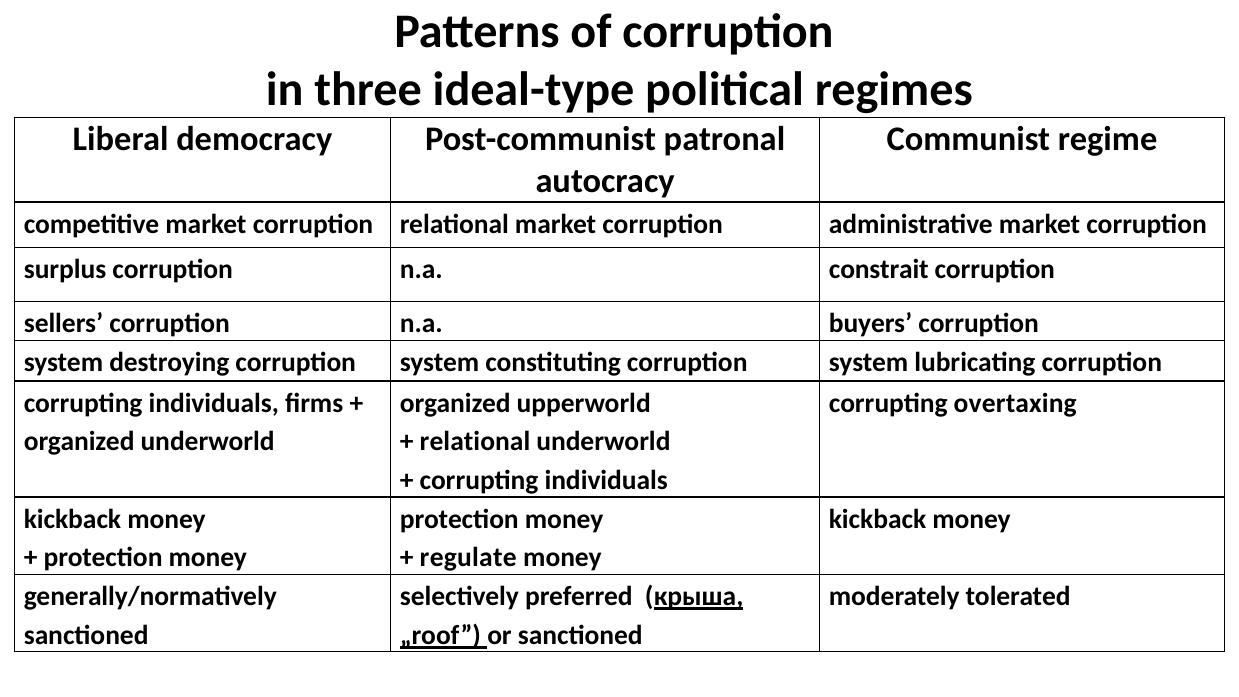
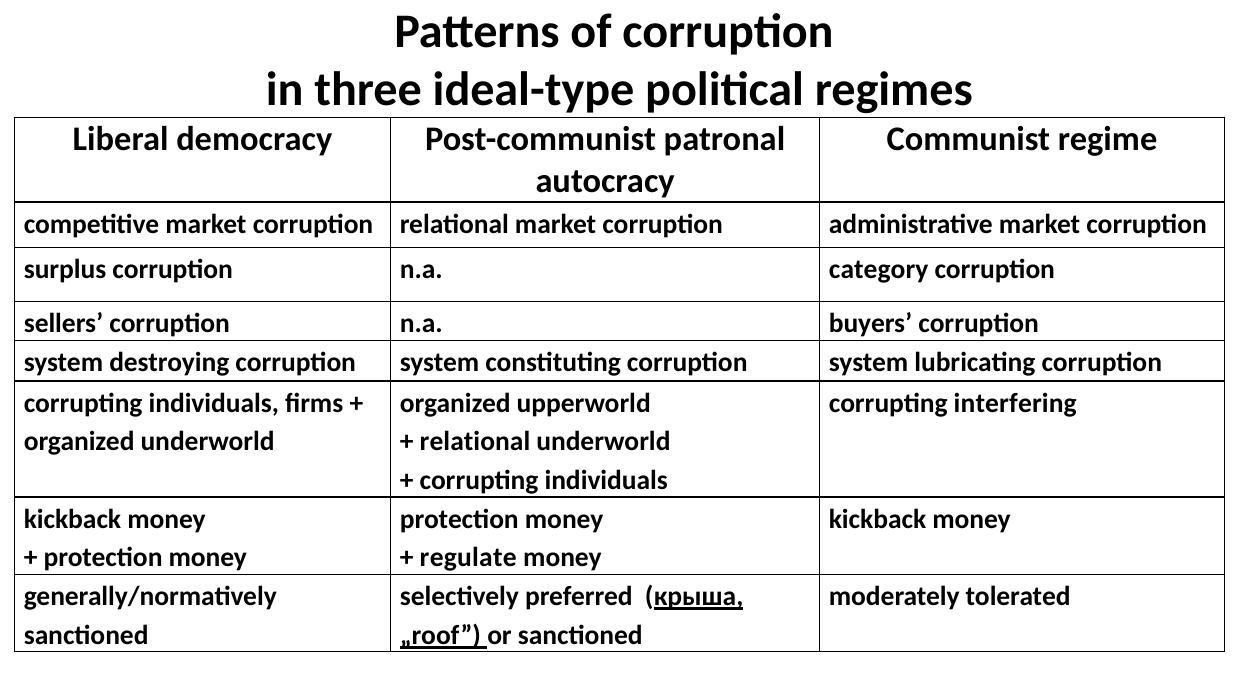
constrait: constrait -> category (879, 270)
overtaxing: overtaxing -> interfering (1015, 403)
